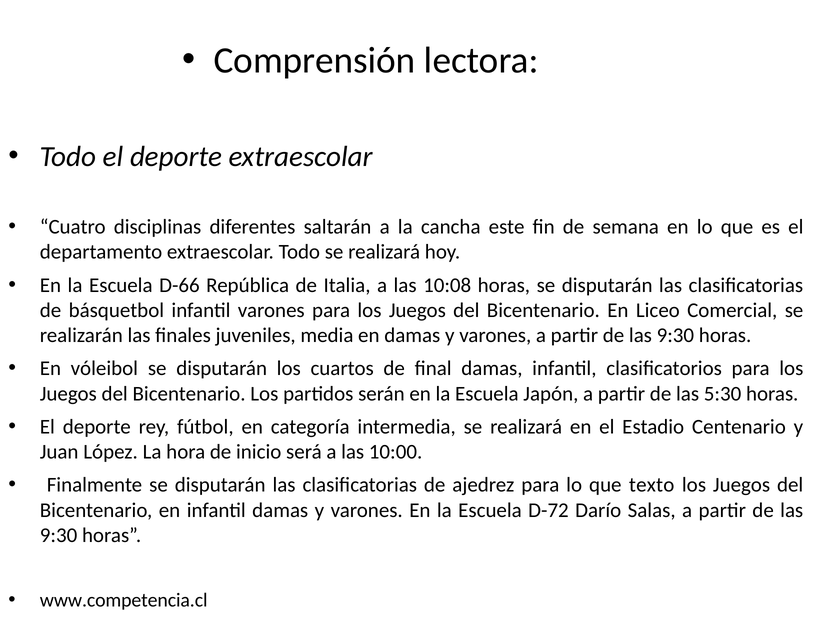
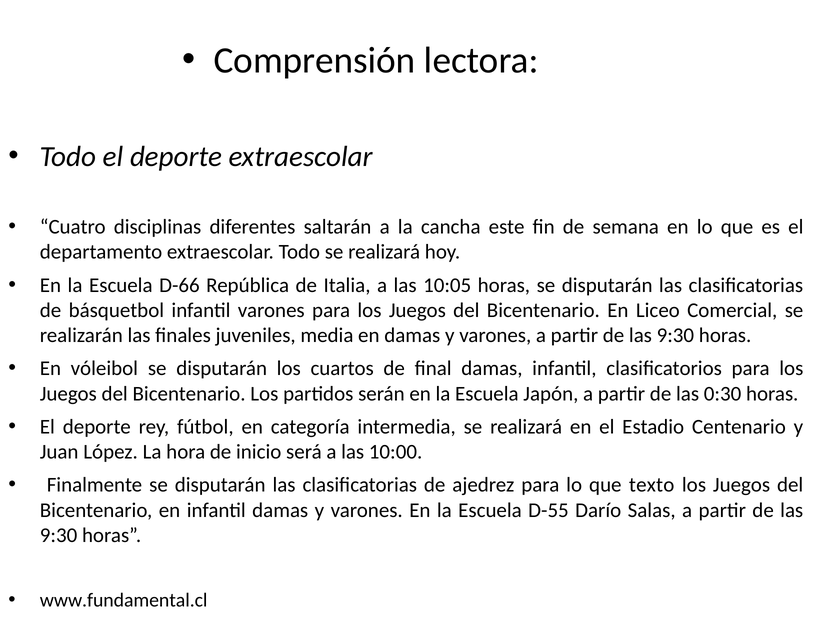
10:08: 10:08 -> 10:05 (447, 285)
5:30: 5:30 -> 0:30 (723, 394)
D-72: D-72 -> D-55 (548, 510)
www.competencia.cl: www.competencia.cl -> www.fundamental.cl (124, 601)
